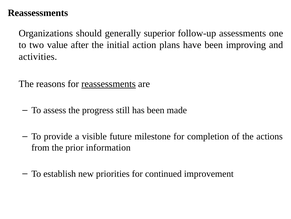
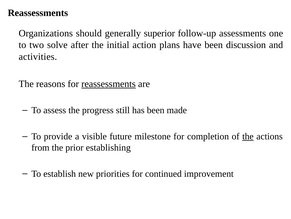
value: value -> solve (57, 45)
improving: improving -> discussion (246, 45)
the underline: none -> present (248, 136)
information: information -> establishing (108, 147)
